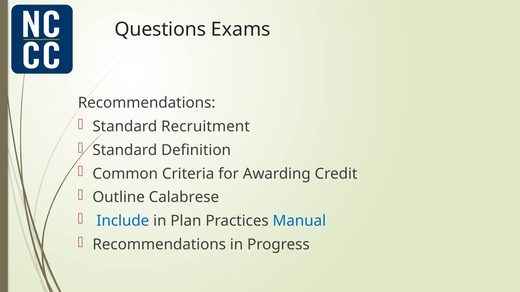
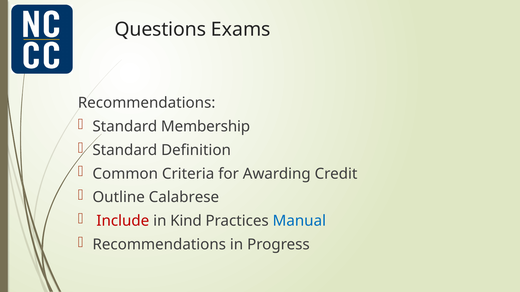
Recruitment: Recruitment -> Membership (206, 127)
Include colour: blue -> red (123, 221)
Plan: Plan -> Kind (186, 221)
